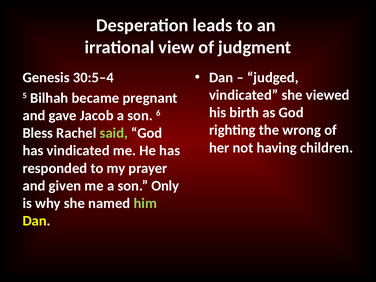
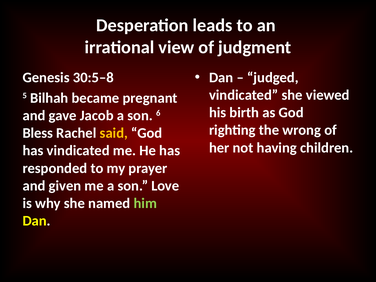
30:5–4: 30:5–4 -> 30:5–8 (93, 77)
said colour: light green -> yellow (114, 133)
Only: Only -> Love (165, 186)
